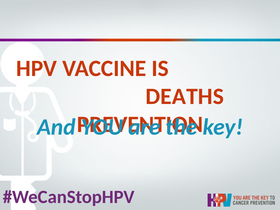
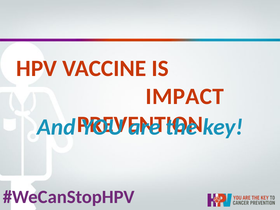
DEATHS: DEATHS -> IMPACT (185, 96)
